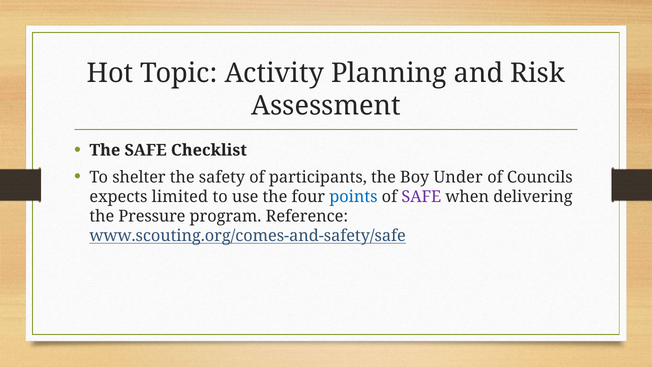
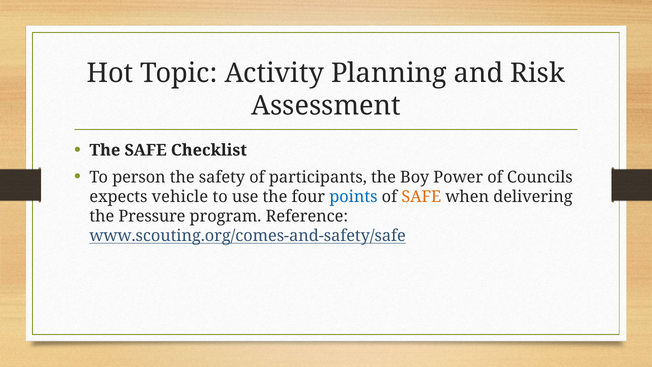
shelter: shelter -> person (139, 177)
Under: Under -> Power (458, 177)
limited: limited -> vehicle (180, 197)
SAFE colour: purple -> orange (421, 197)
